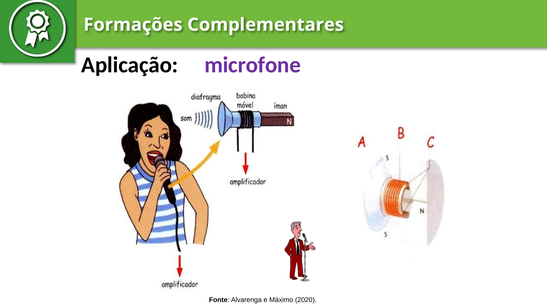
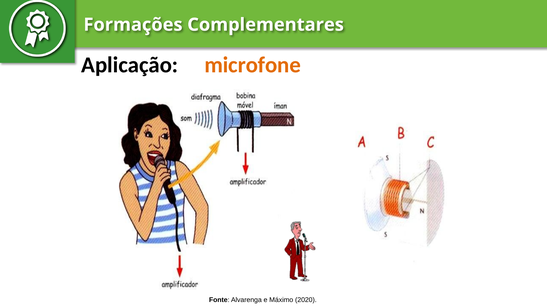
microfone colour: purple -> orange (253, 65)
